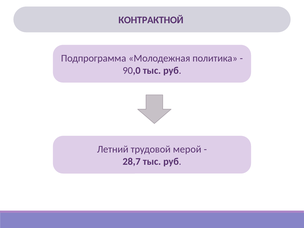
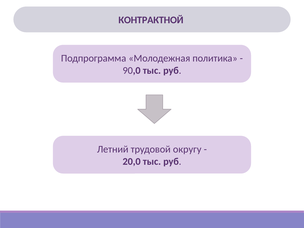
мерой: мерой -> округу (187, 149)
28,7: 28,7 -> 20,0 (132, 161)
